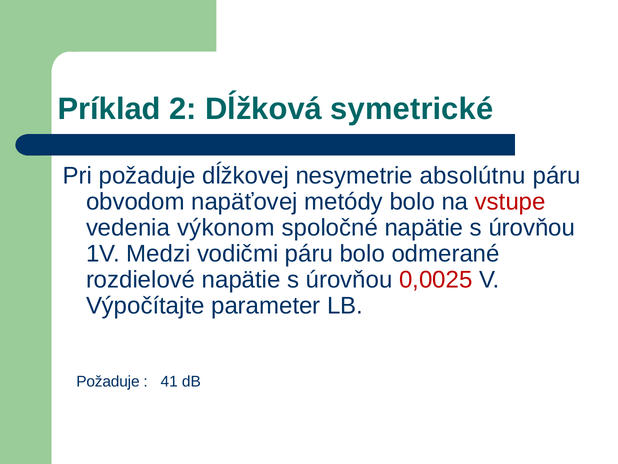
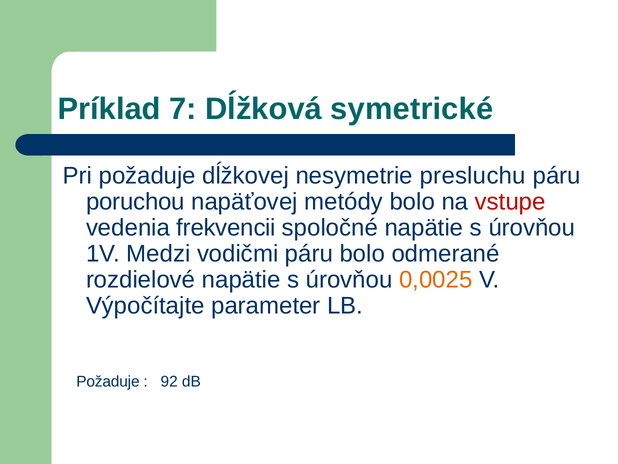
2: 2 -> 7 (183, 109)
absolútnu: absolútnu -> presluchu (473, 176)
obvodom: obvodom -> poruchou (135, 202)
výkonom: výkonom -> frekvencii (226, 228)
0,0025 colour: red -> orange (436, 279)
41: 41 -> 92 (169, 381)
